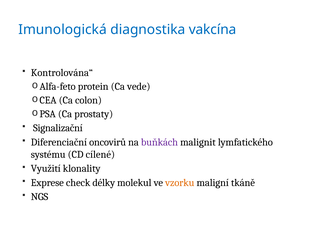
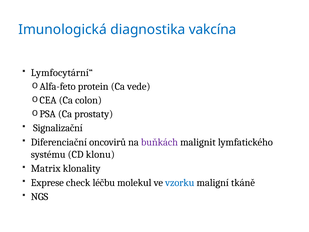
Kontrolována“: Kontrolována“ -> Lymfocytární“ (62, 73)
cílené: cílené -> klonu (100, 154)
Využití: Využití -> Matrix (46, 168)
délky: délky -> léčbu (104, 182)
vzorku colour: orange -> blue (180, 182)
